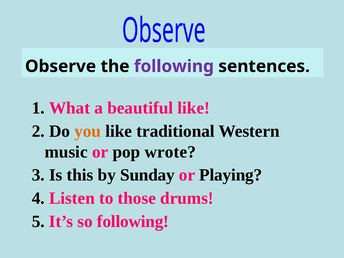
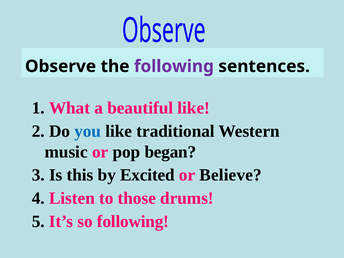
you colour: orange -> blue (88, 131)
wrote: wrote -> began (170, 152)
Sunday: Sunday -> Excited (147, 175)
Playing: Playing -> Believe (231, 175)
